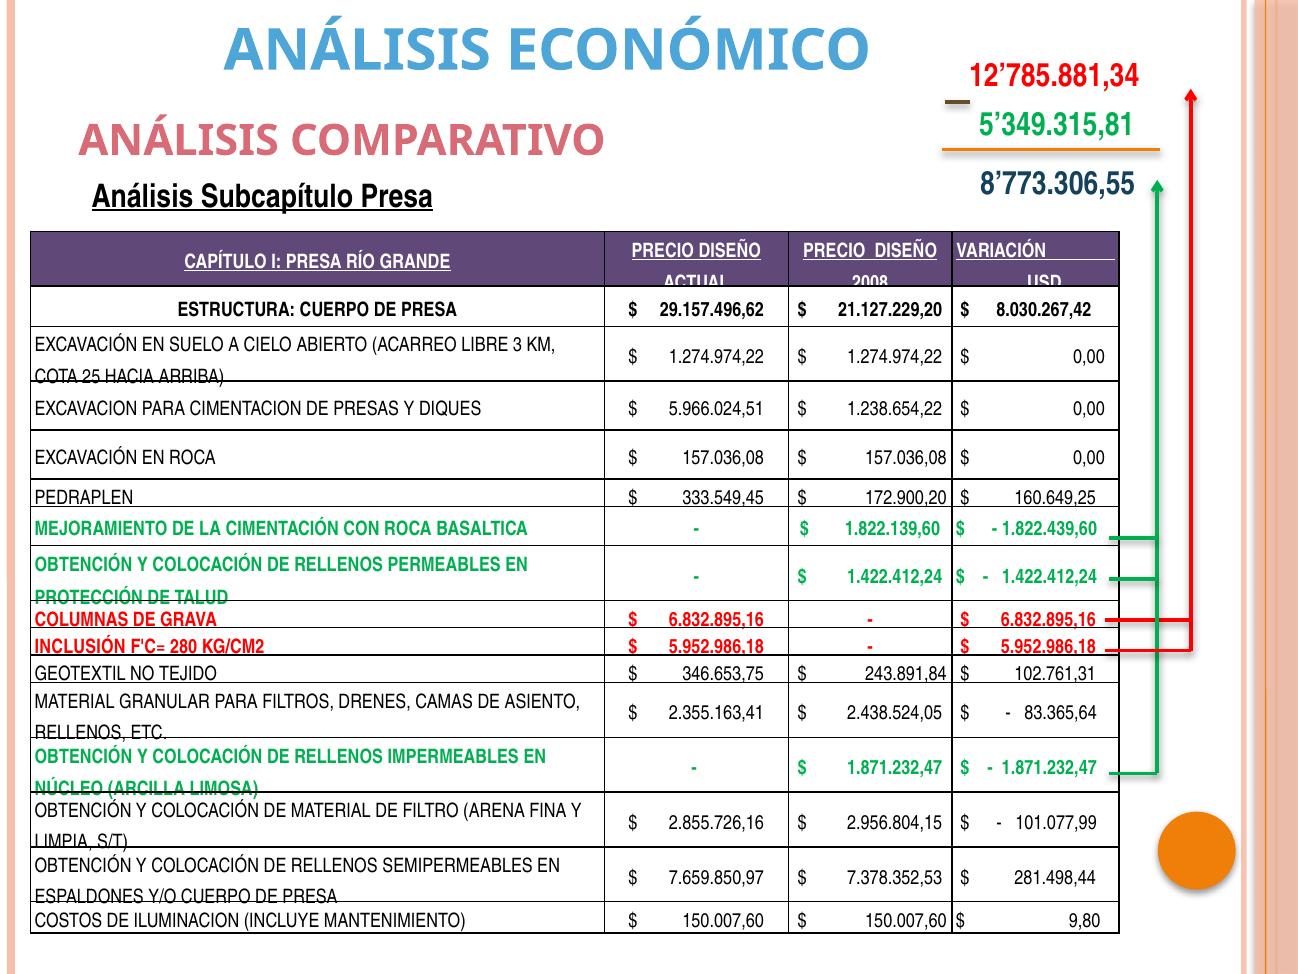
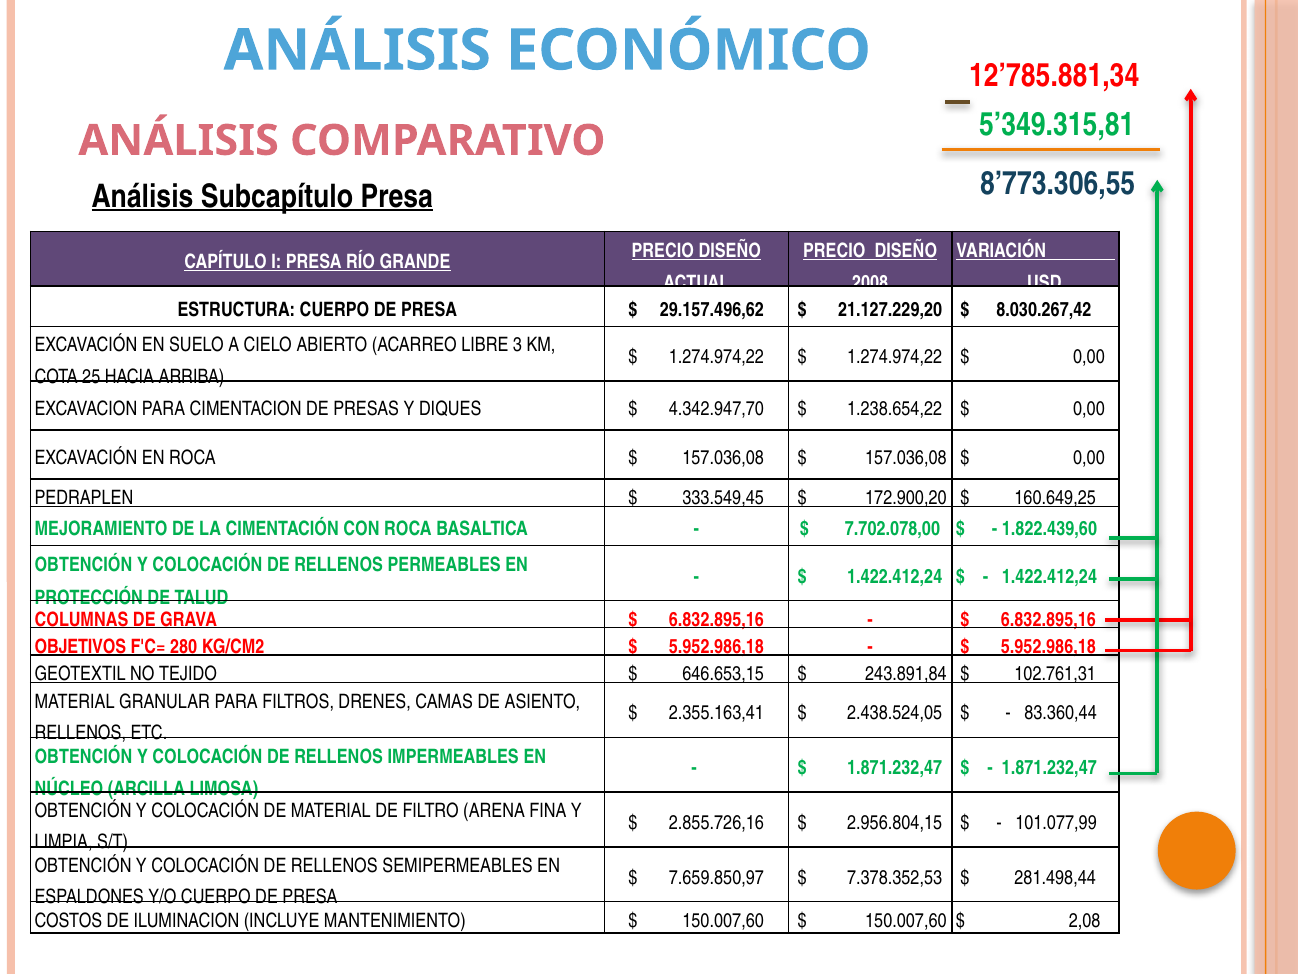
5.966.024,51: 5.966.024,51 -> 4.342.947,70 (716, 409)
1.822.139,60: 1.822.139,60 -> 7.702.078,00 (892, 529)
INCLUSIÓN: INCLUSIÓN -> OBJETIVOS (80, 647)
346.653,75: 346.653,75 -> 646.653,15 (723, 674)
83.365,64: 83.365,64 -> 83.360,44 (1061, 713)
9,80: 9,80 -> 2,08 (1085, 920)
